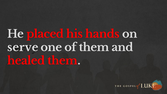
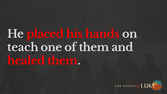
serve: serve -> teach (23, 47)
